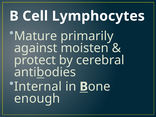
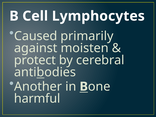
Mature: Mature -> Caused (36, 36)
Internal: Internal -> Another (38, 87)
enough: enough -> harmful (37, 99)
